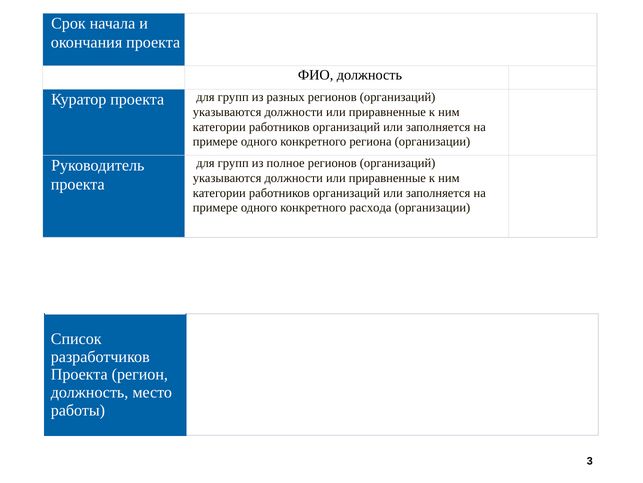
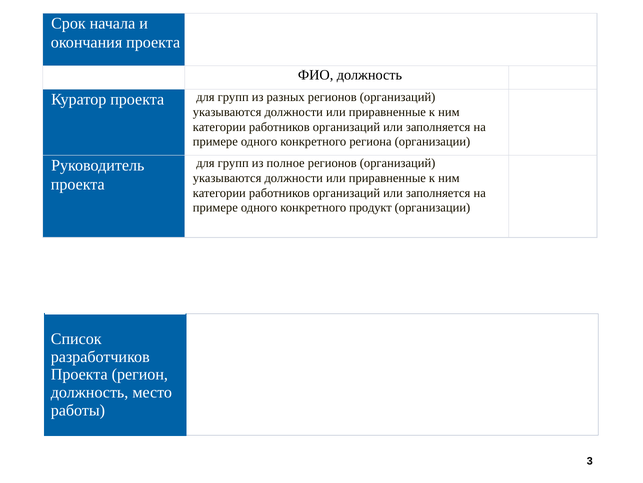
расхода: расхода -> продукт (371, 207)
